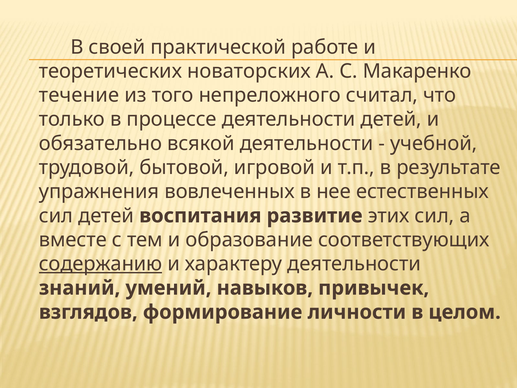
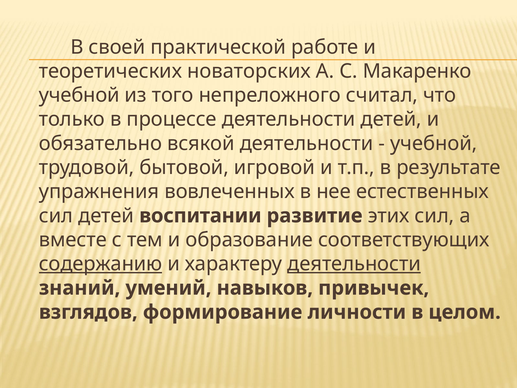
течение: течение -> учебной (79, 95)
воспитания: воспитания -> воспитании (200, 216)
деятельности underline: none -> present (354, 264)
